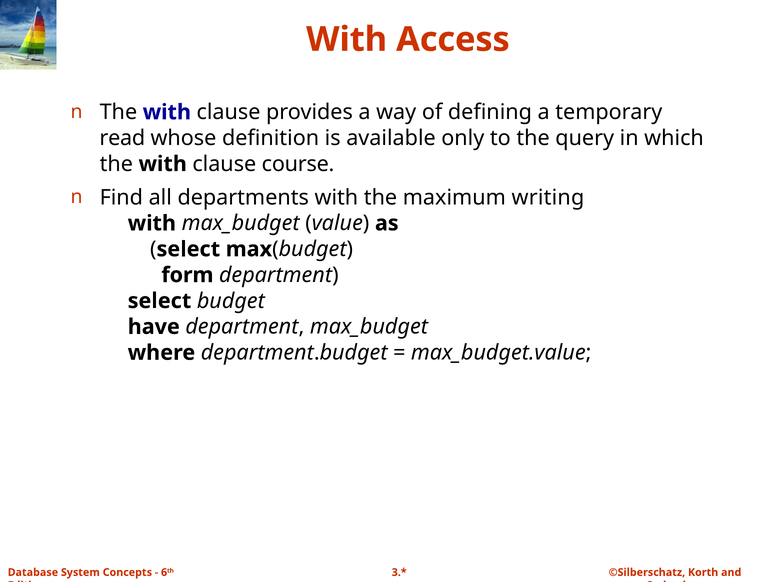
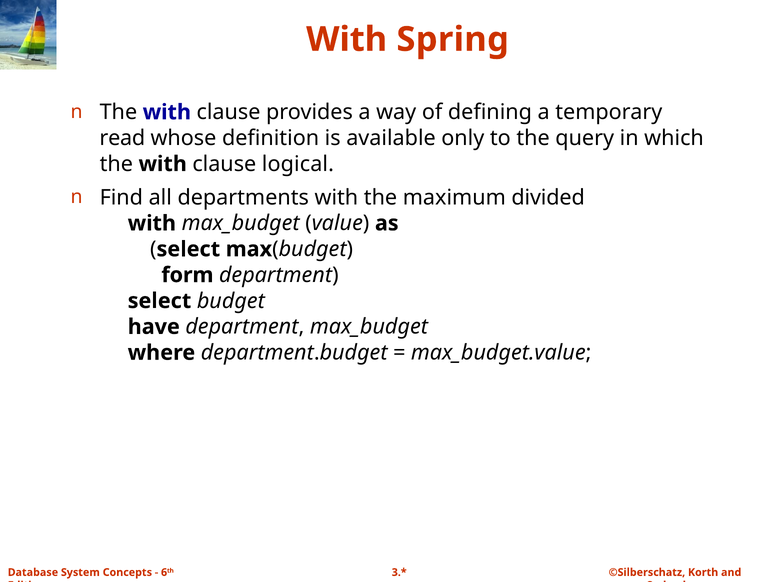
Access: Access -> Spring (453, 39)
course: course -> logical (298, 164)
writing: writing -> divided (548, 197)
